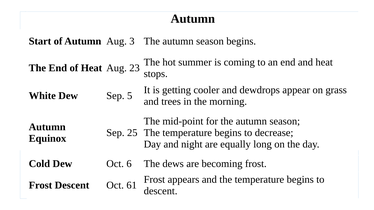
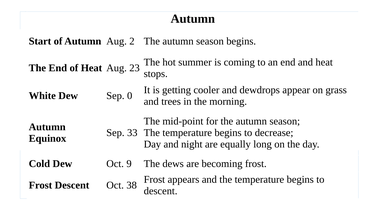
3: 3 -> 2 (132, 41)
5: 5 -> 0 (130, 96)
25: 25 -> 33 (132, 133)
6: 6 -> 9 (129, 164)
61: 61 -> 38 (132, 186)
